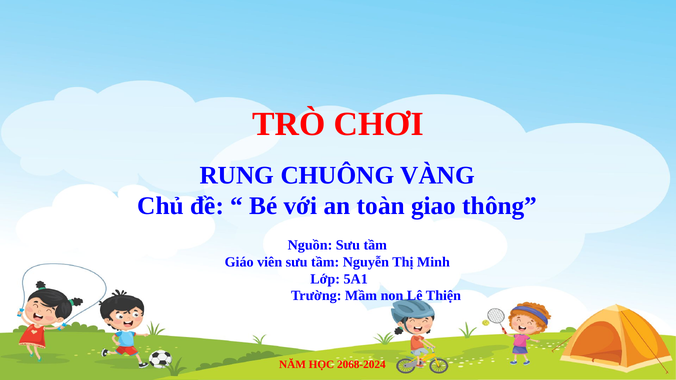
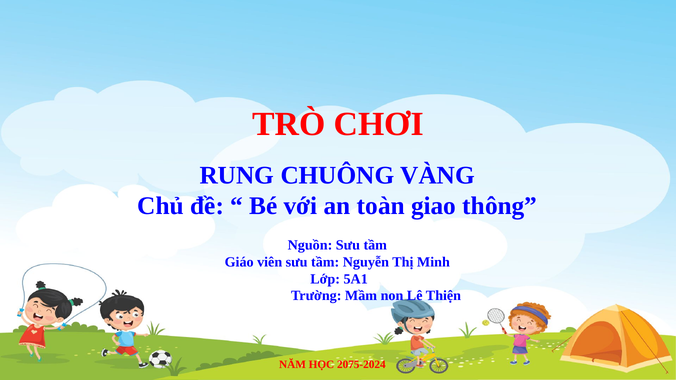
2068-2024: 2068-2024 -> 2075-2024 (361, 365)
